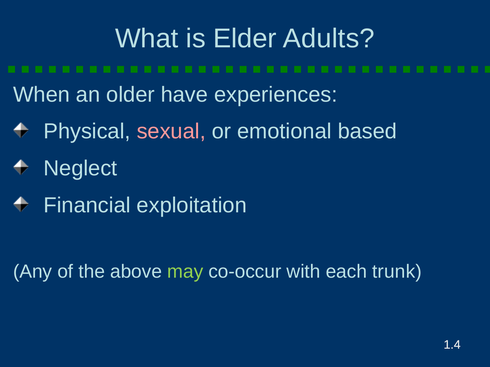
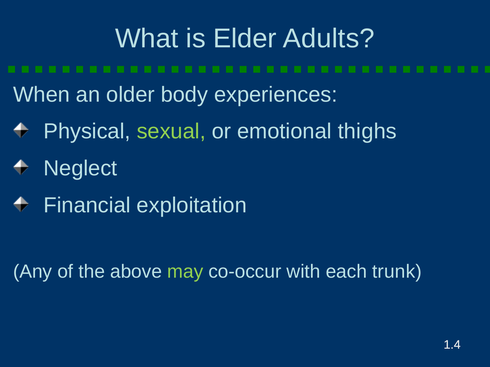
have: have -> body (184, 95)
sexual colour: pink -> light green (171, 132)
based: based -> thighs (367, 132)
